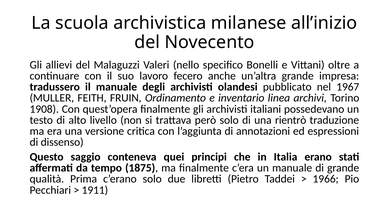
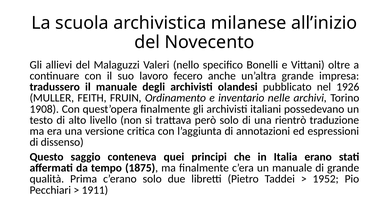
1967: 1967 -> 1926 (348, 87)
linea: linea -> nelle (279, 98)
1966: 1966 -> 1952 (326, 179)
